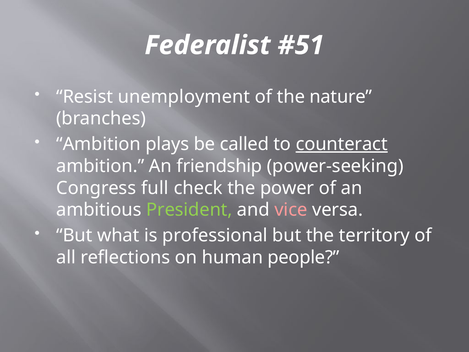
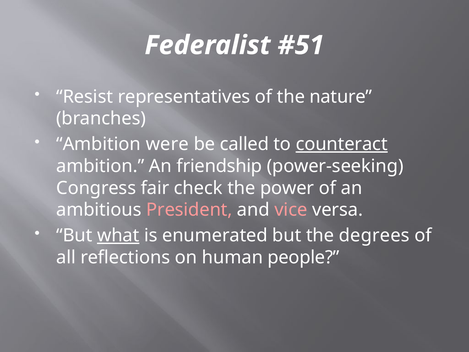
unemployment: unemployment -> representatives (184, 97)
plays: plays -> were (167, 144)
full: full -> fair (155, 188)
President colour: light green -> pink (189, 210)
what underline: none -> present (118, 235)
professional: professional -> enumerated (215, 235)
territory: territory -> degrees (374, 235)
